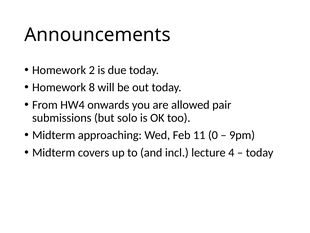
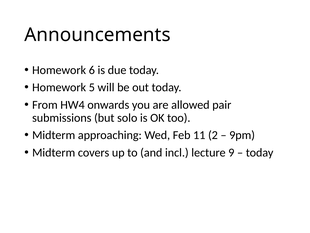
2: 2 -> 6 (92, 70)
8: 8 -> 5 (92, 87)
0: 0 -> 2 (213, 135)
4: 4 -> 9 (231, 152)
